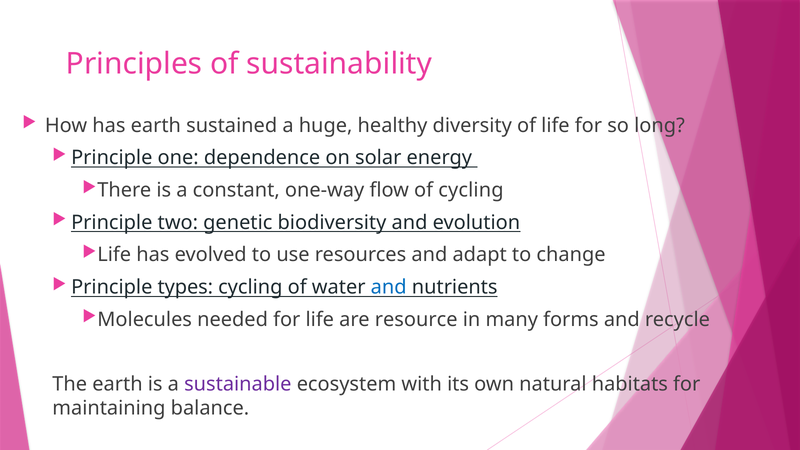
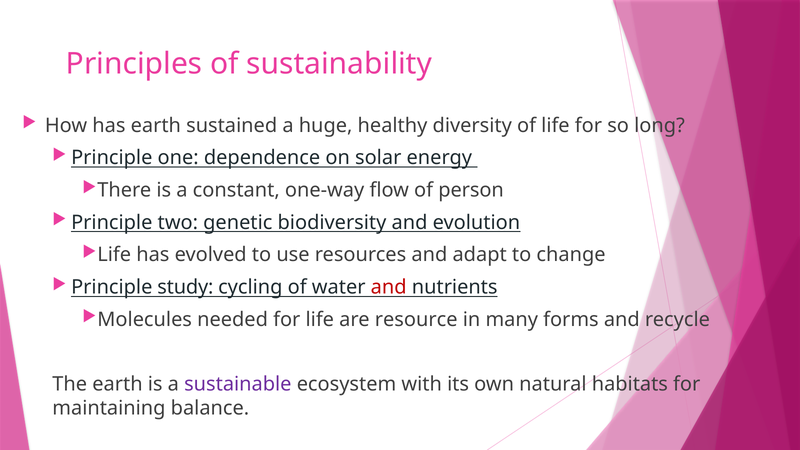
of cycling: cycling -> person (471, 190)
types: types -> study (185, 287)
and colour: blue -> red (389, 287)
